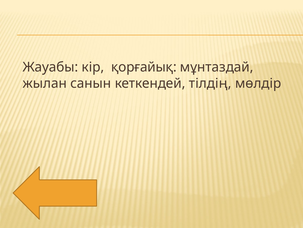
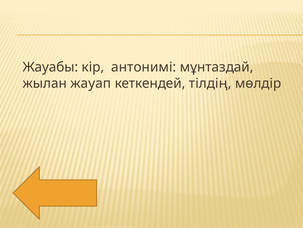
қорғайық: қорғайық -> антонимі (144, 67)
санын: санын -> жауап (91, 83)
